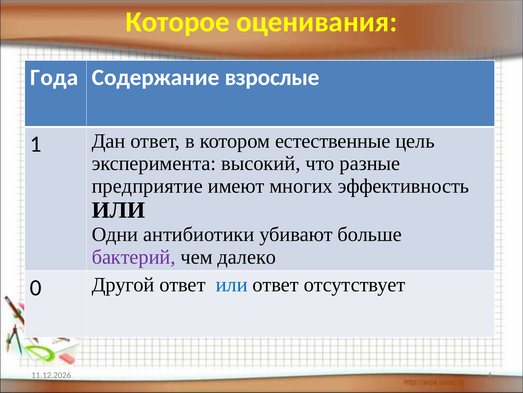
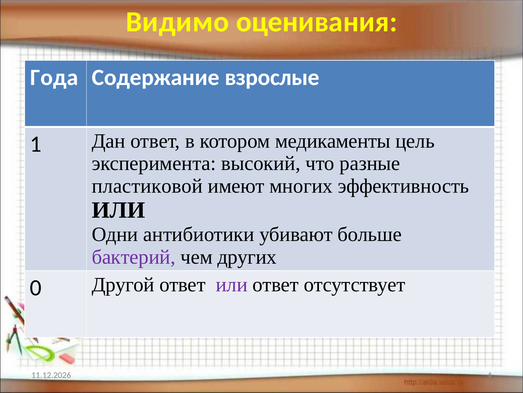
Которое: Которое -> Видимо (177, 22)
естественные: естественные -> медикаменты (333, 141)
предприятие: предприятие -> пластиковой (147, 186)
далеко: далеко -> других (247, 257)
или colour: blue -> purple (232, 284)
